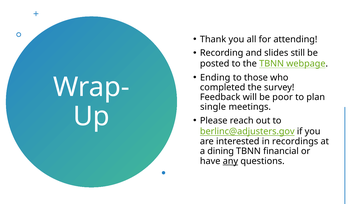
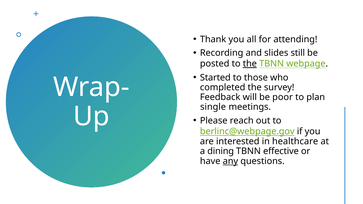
the underline: none -> present (250, 64)
Ending: Ending -> Started (215, 78)
berlinc@adjusters.gov: berlinc@adjusters.gov -> berlinc@webpage.gov (247, 131)
recordings: recordings -> healthcare (295, 142)
financial: financial -> effective (281, 151)
